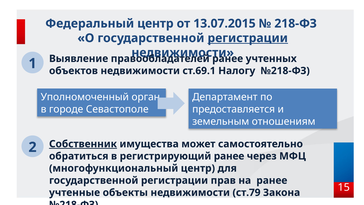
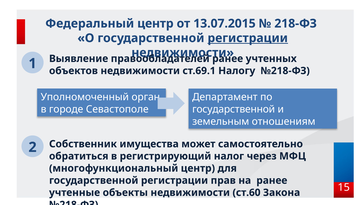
предоставляется: предоставляется -> государственной (234, 109)
Собственник underline: present -> none (83, 144)
регистрирующий ранее: ранее -> налог (229, 156)
ст.79: ст.79 -> ст.60 (247, 192)
